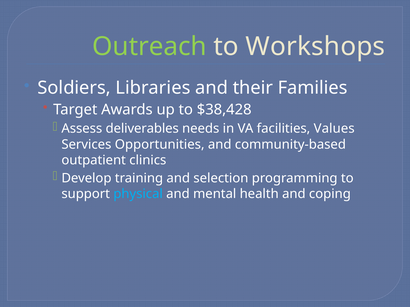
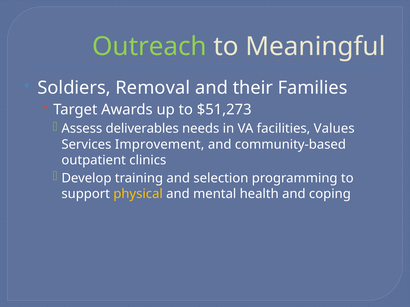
Workshops: Workshops -> Meaningful (315, 47)
Libraries: Libraries -> Removal (153, 88)
$38,428: $38,428 -> $51,273 (224, 110)
Opportunities: Opportunities -> Improvement (160, 145)
physical colour: light blue -> yellow (138, 194)
